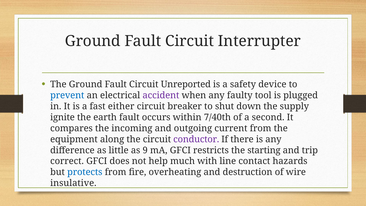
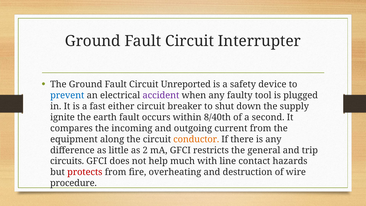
7/40th: 7/40th -> 8/40th (217, 117)
conductor colour: purple -> orange (196, 139)
9: 9 -> 2 (145, 150)
starting: starting -> general (264, 150)
correct: correct -> circuits (67, 161)
protects colour: blue -> red (85, 172)
insulative: insulative -> procedure (73, 183)
